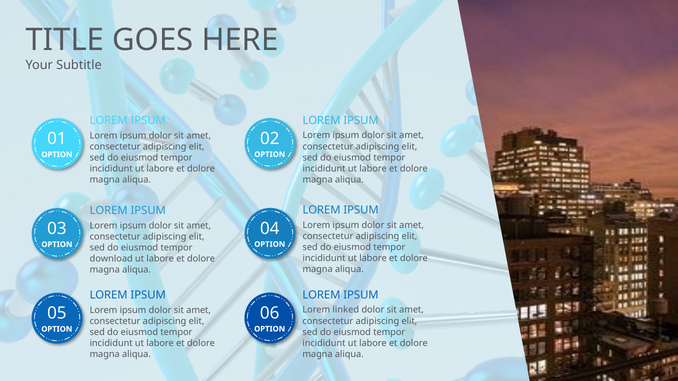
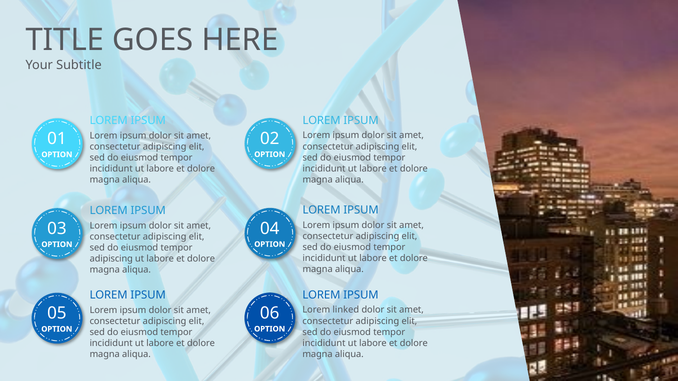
download: download -> adipiscing (111, 259)
